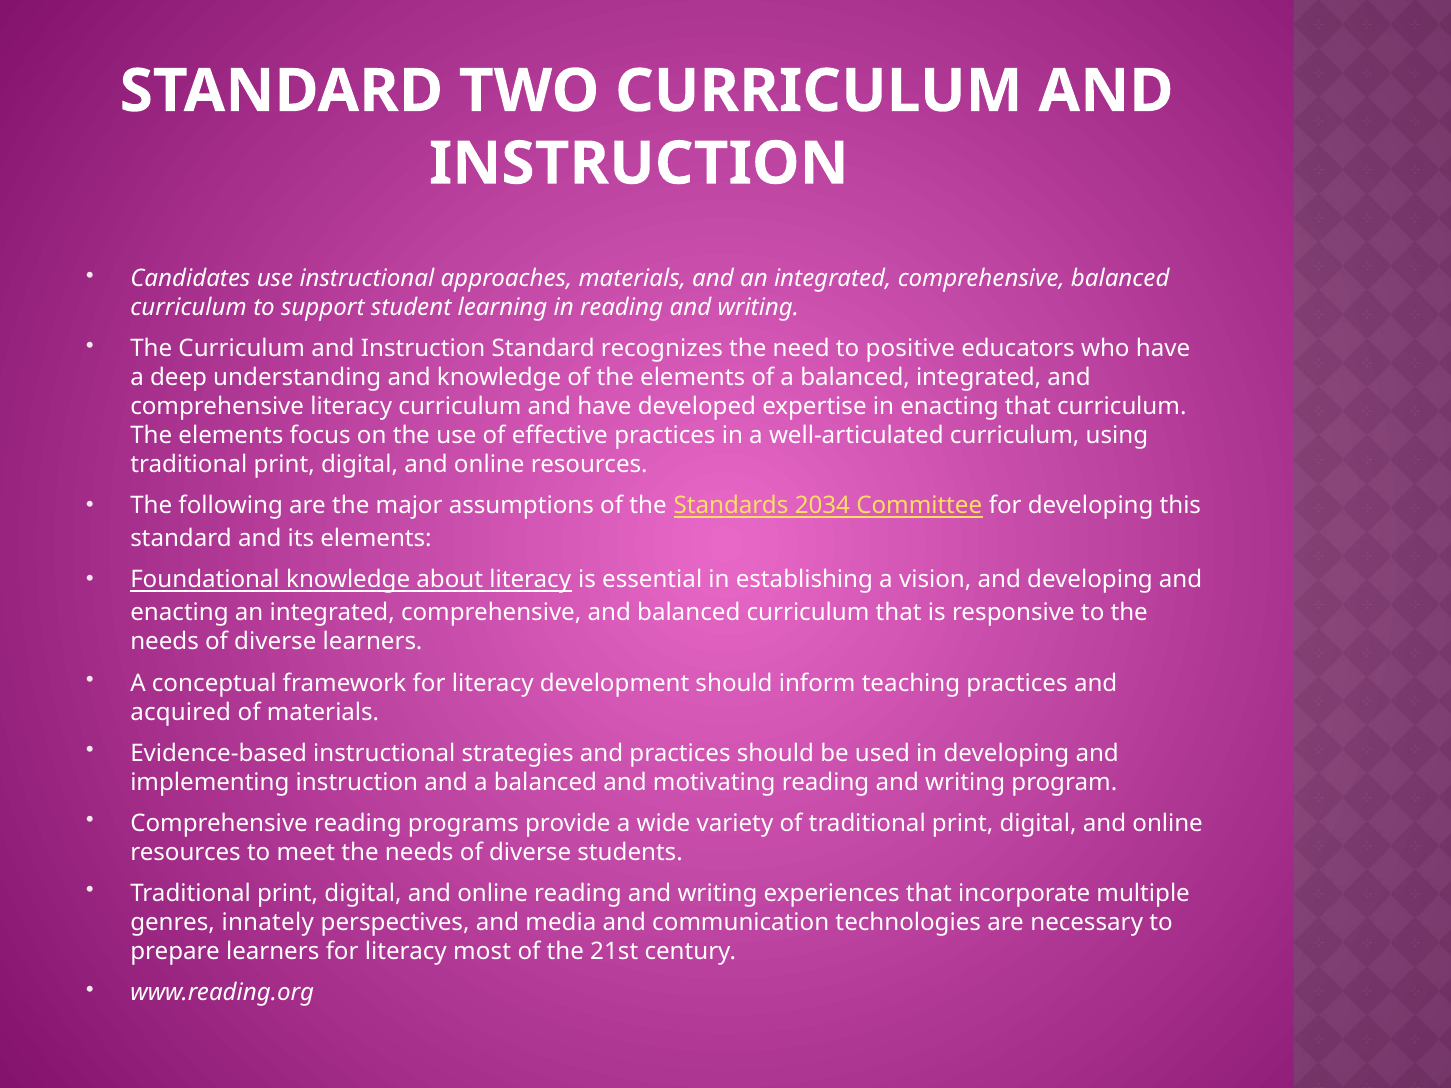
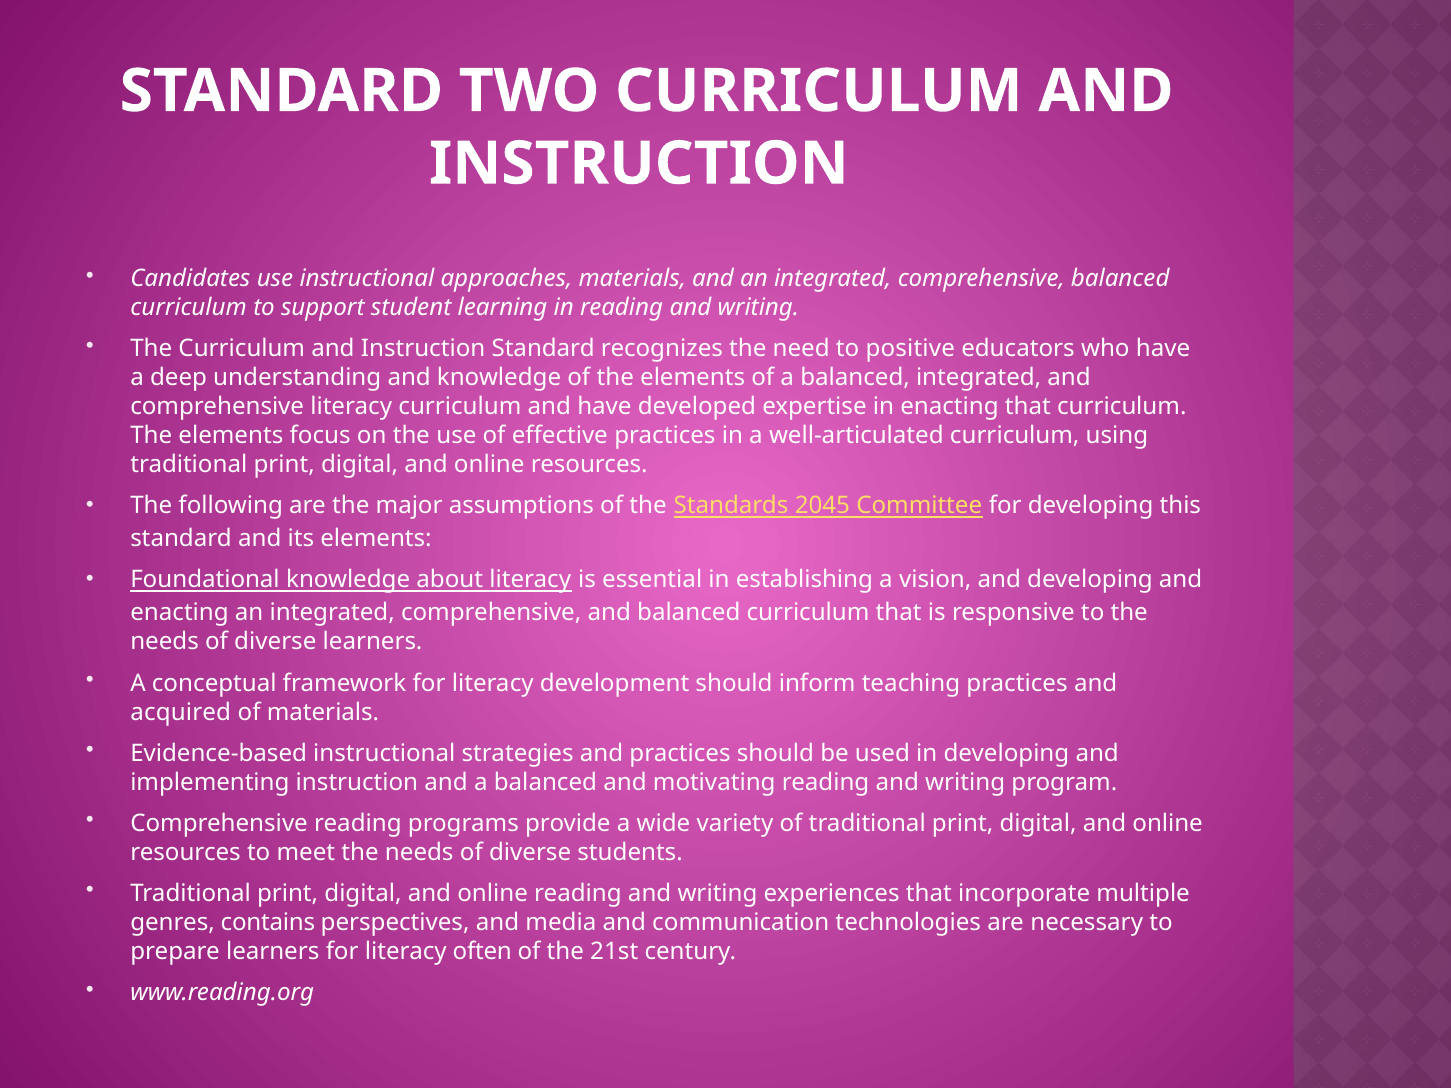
2034: 2034 -> 2045 (822, 506)
innately: innately -> contains (268, 923)
most: most -> often (482, 952)
